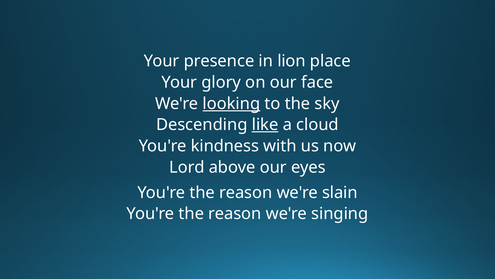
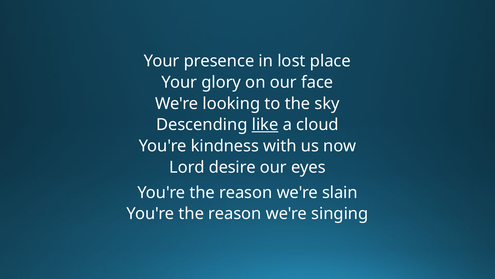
lion: lion -> lost (291, 61)
looking underline: present -> none (231, 103)
above: above -> desire (232, 167)
